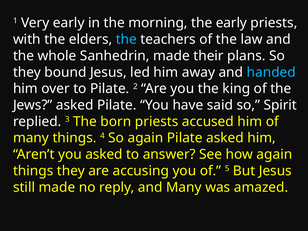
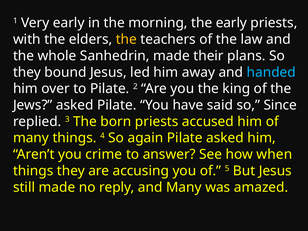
the colour: light blue -> yellow (126, 39)
Spirit: Spirit -> Since (280, 105)
you asked: asked -> crime (104, 154)
how again: again -> when (274, 154)
